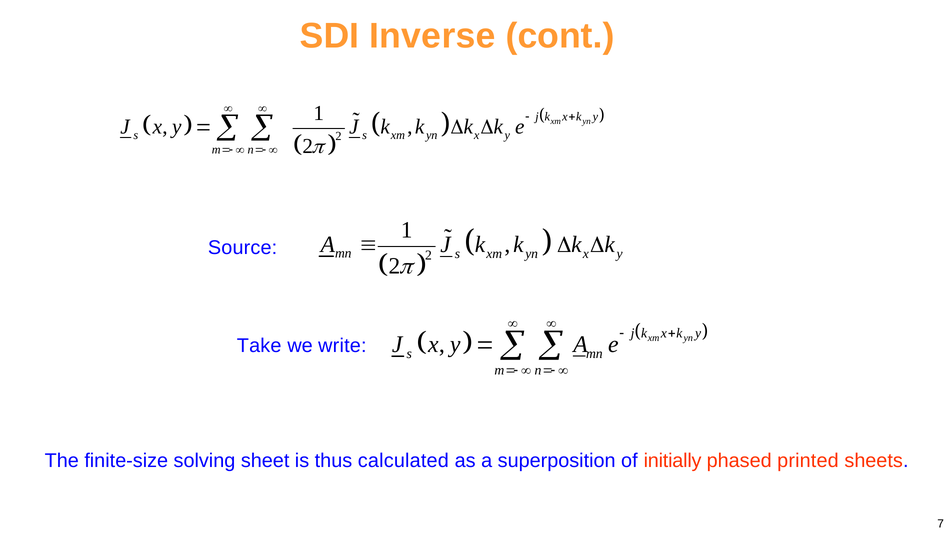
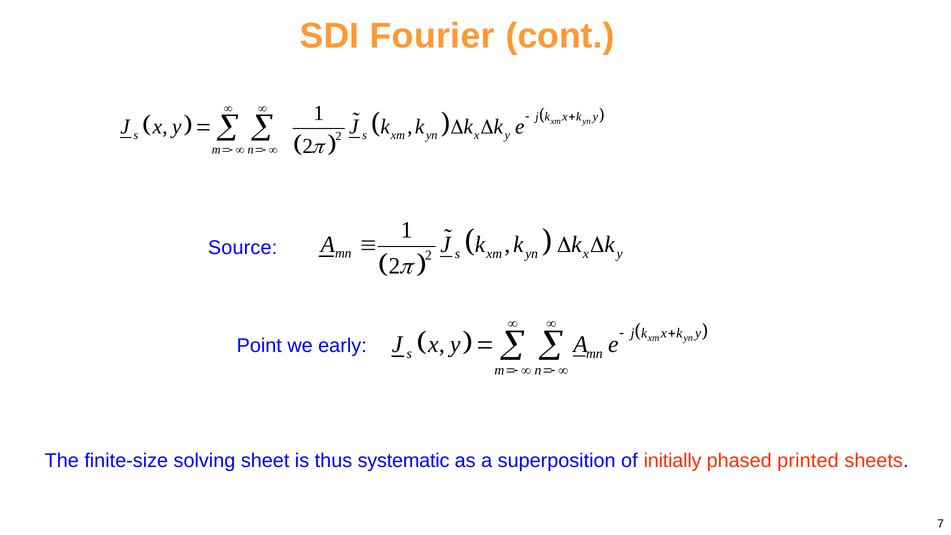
Inverse: Inverse -> Fourier (432, 36)
Take: Take -> Point (259, 346)
write: write -> early (342, 346)
calculated: calculated -> systematic (404, 461)
